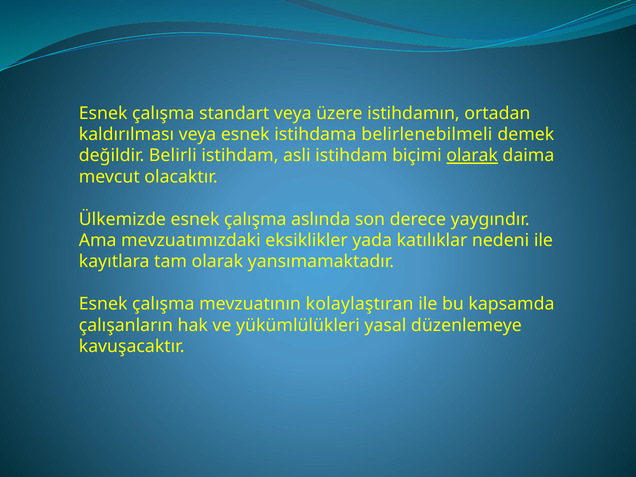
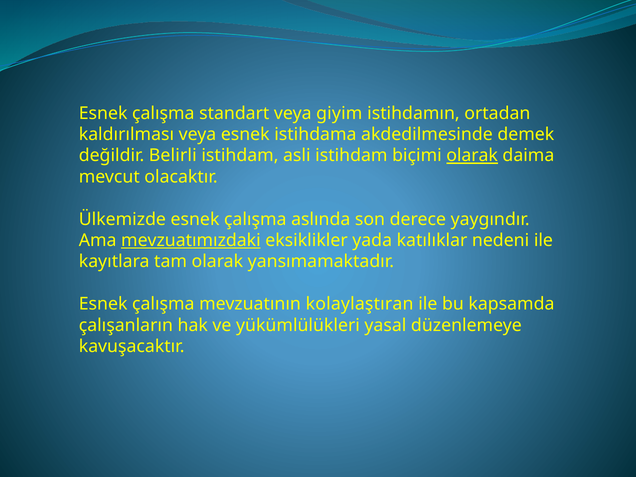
üzere: üzere -> giyim (339, 113)
belirlenebilmeli: belirlenebilmeli -> akdedilmesinde (427, 134)
mevzuatımızdaki underline: none -> present (191, 240)
